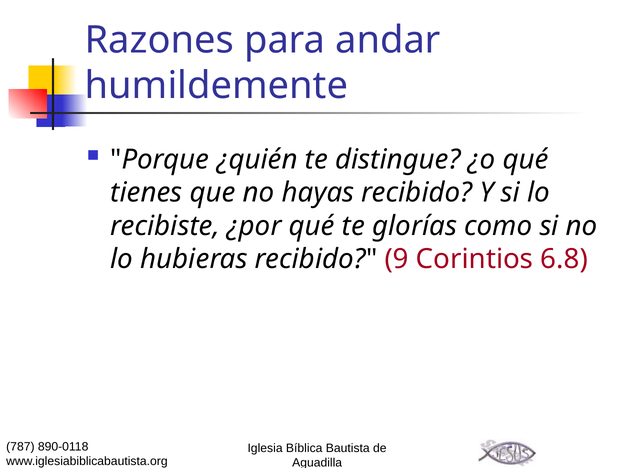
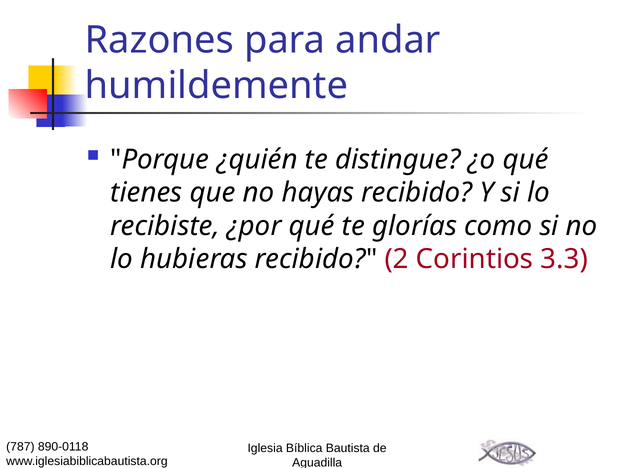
9: 9 -> 2 (397, 259)
6.8: 6.8 -> 3.3 (564, 259)
